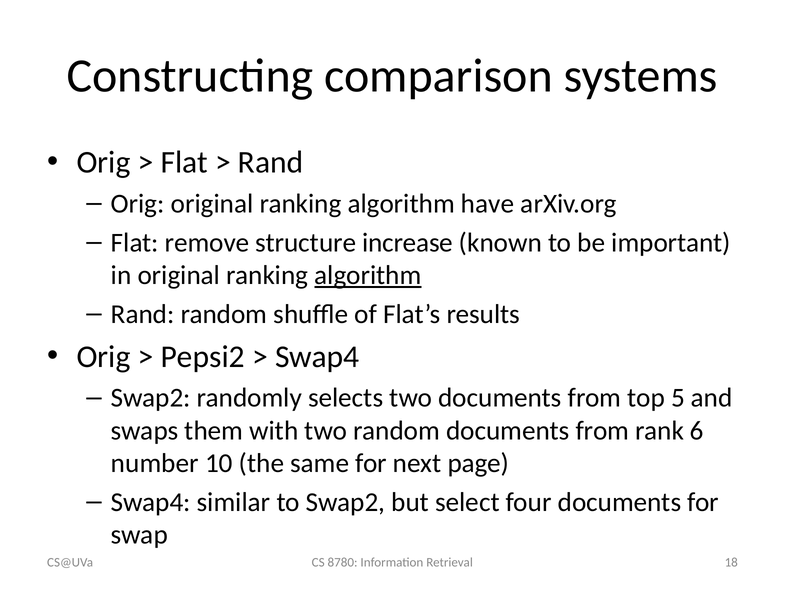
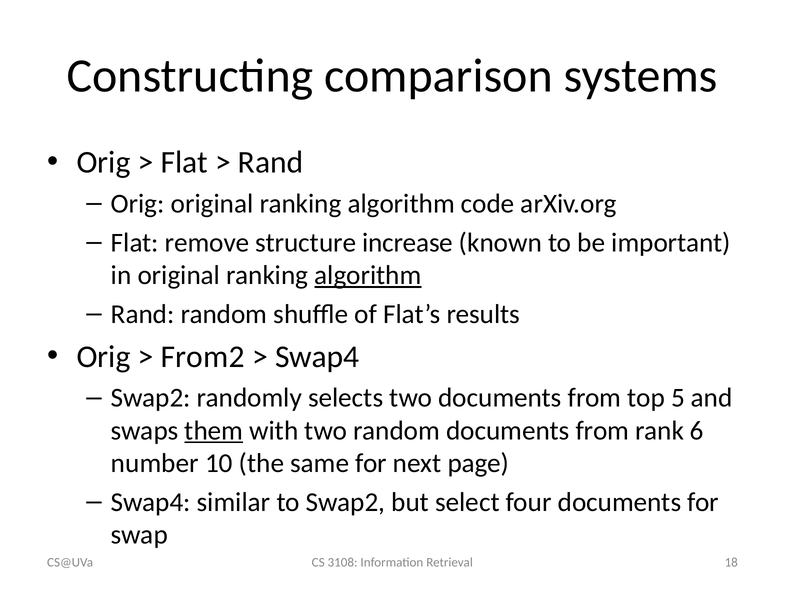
have: have -> code (488, 204)
Pepsi2: Pepsi2 -> From2 (203, 357)
them underline: none -> present (214, 430)
8780: 8780 -> 3108 (343, 562)
